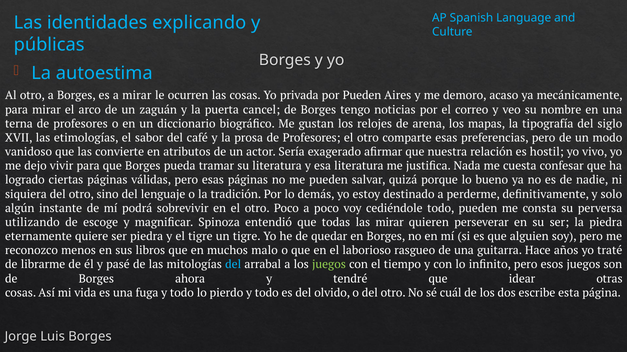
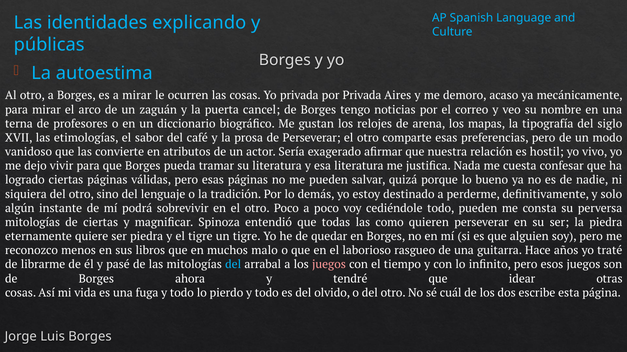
por Pueden: Pueden -> Privada (362, 96)
prosa de Profesores: Profesores -> Perseverar (312, 138)
utilizando: utilizando -> mitologías (33, 223)
de escoge: escoge -> ciertas (101, 223)
las mirar: mirar -> como (390, 223)
juegos colour: light green -> pink (329, 265)
